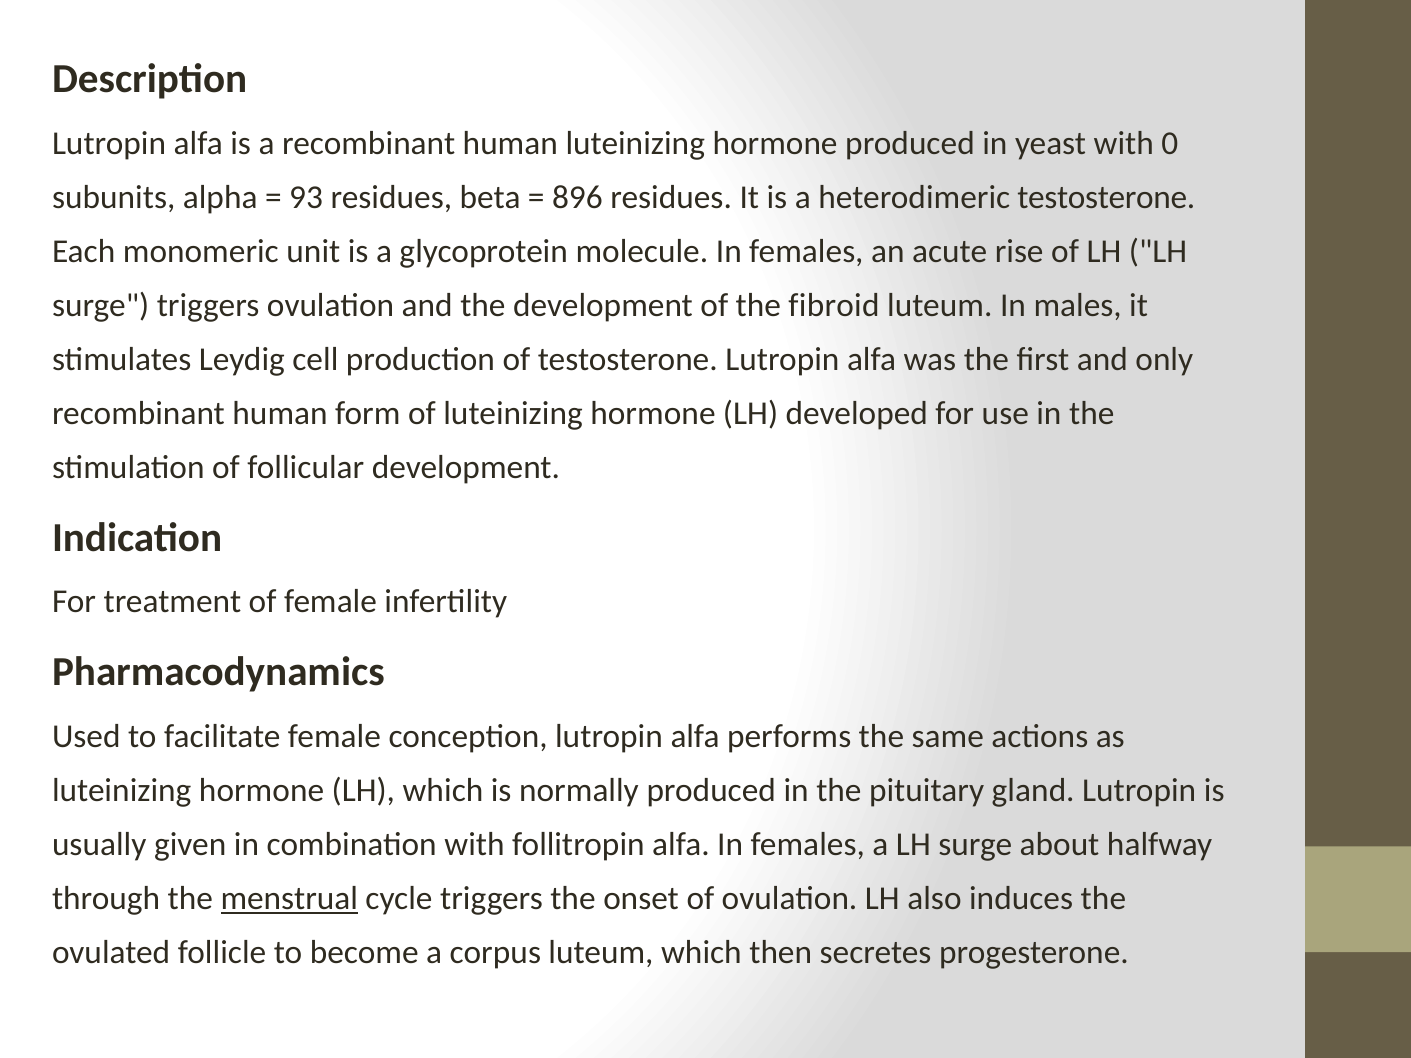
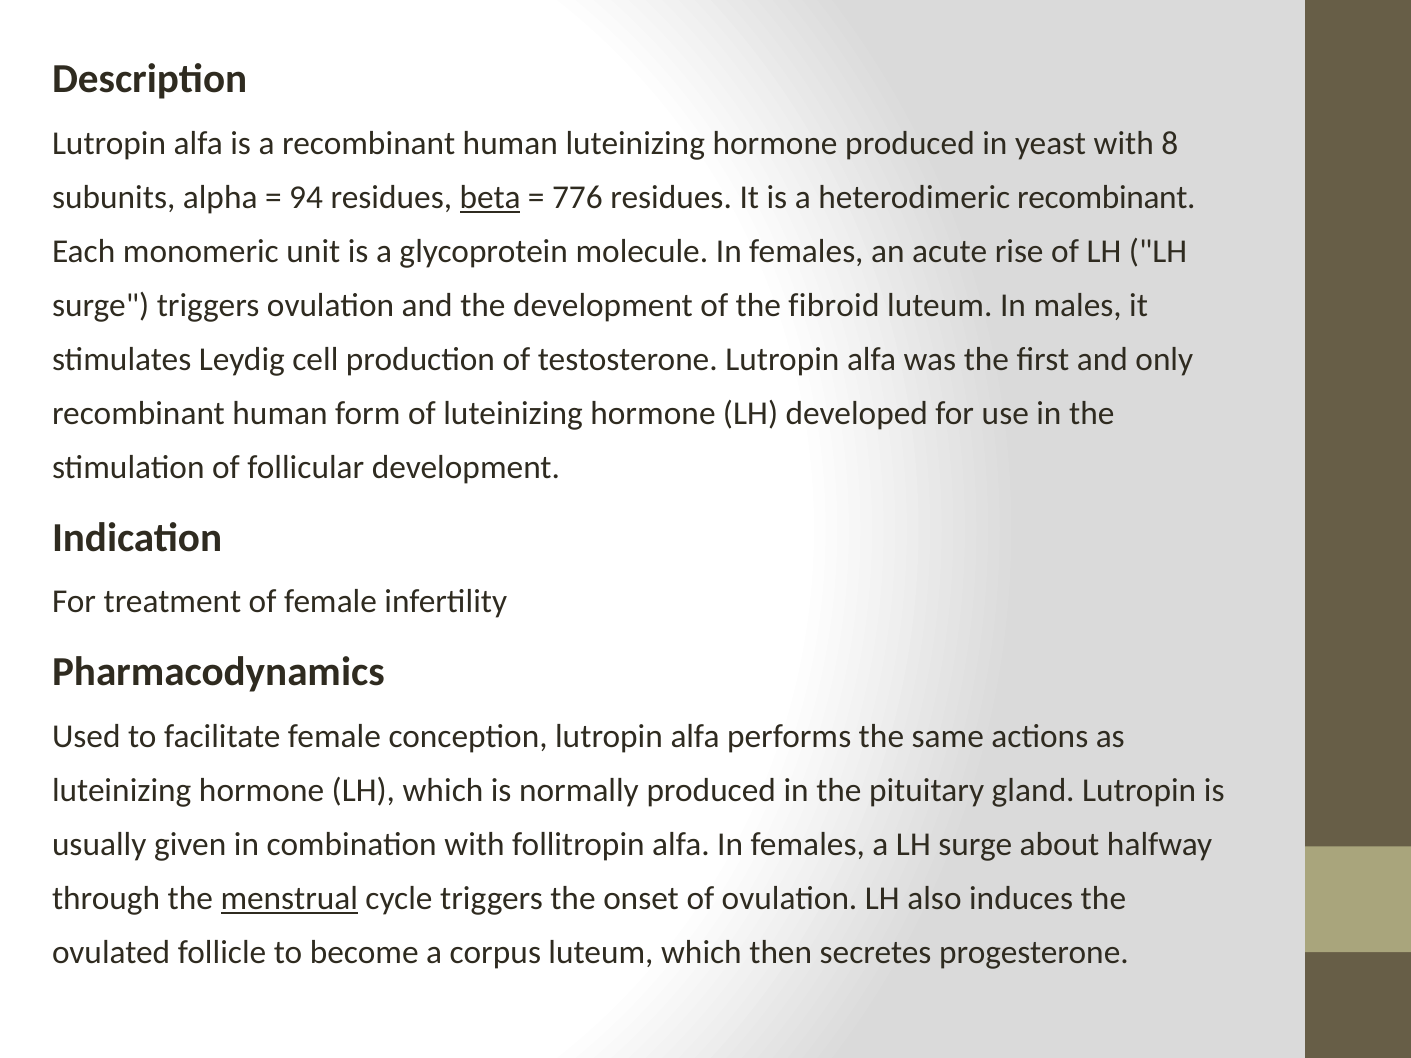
0: 0 -> 8 (1170, 143)
93: 93 -> 94 (306, 197)
beta underline: none -> present (490, 197)
896: 896 -> 776 (577, 197)
heterodimeric testosterone: testosterone -> recombinant (1106, 197)
